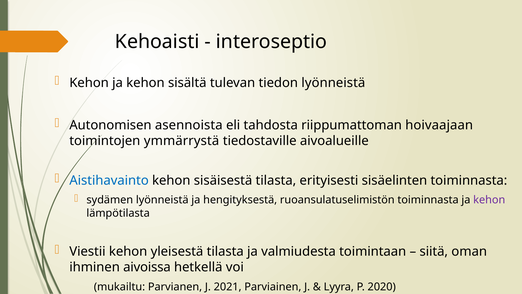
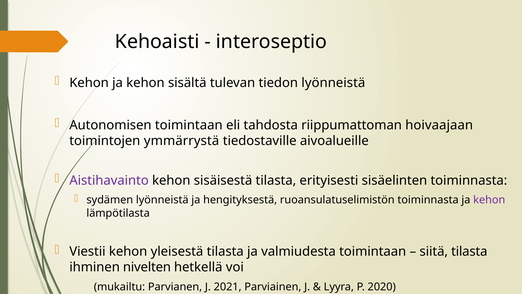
Autonomisen asennoista: asennoista -> toimintaan (189, 125)
Aistihavainto colour: blue -> purple (109, 180)
siitä oman: oman -> tilasta (469, 251)
aivoissa: aivoissa -> nivelten (147, 267)
